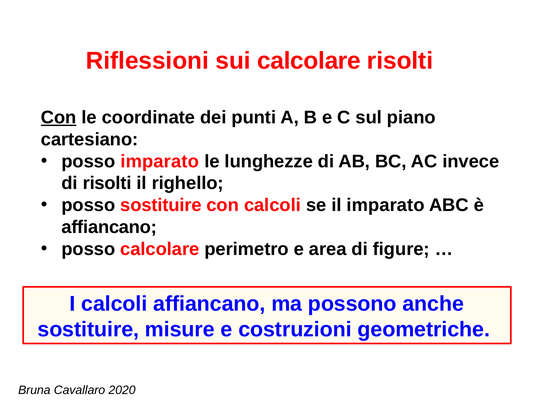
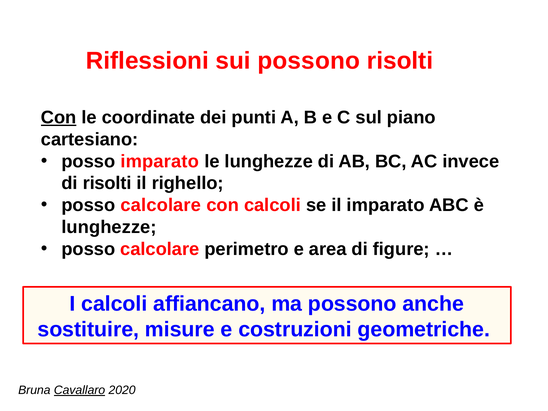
sui calcolare: calcolare -> possono (309, 61)
sostituire: sostituire -> calcolare (161, 205)
affiancano: affiancano -> lunghezze (109, 227)
Cavallaro underline: none -> present (80, 390)
